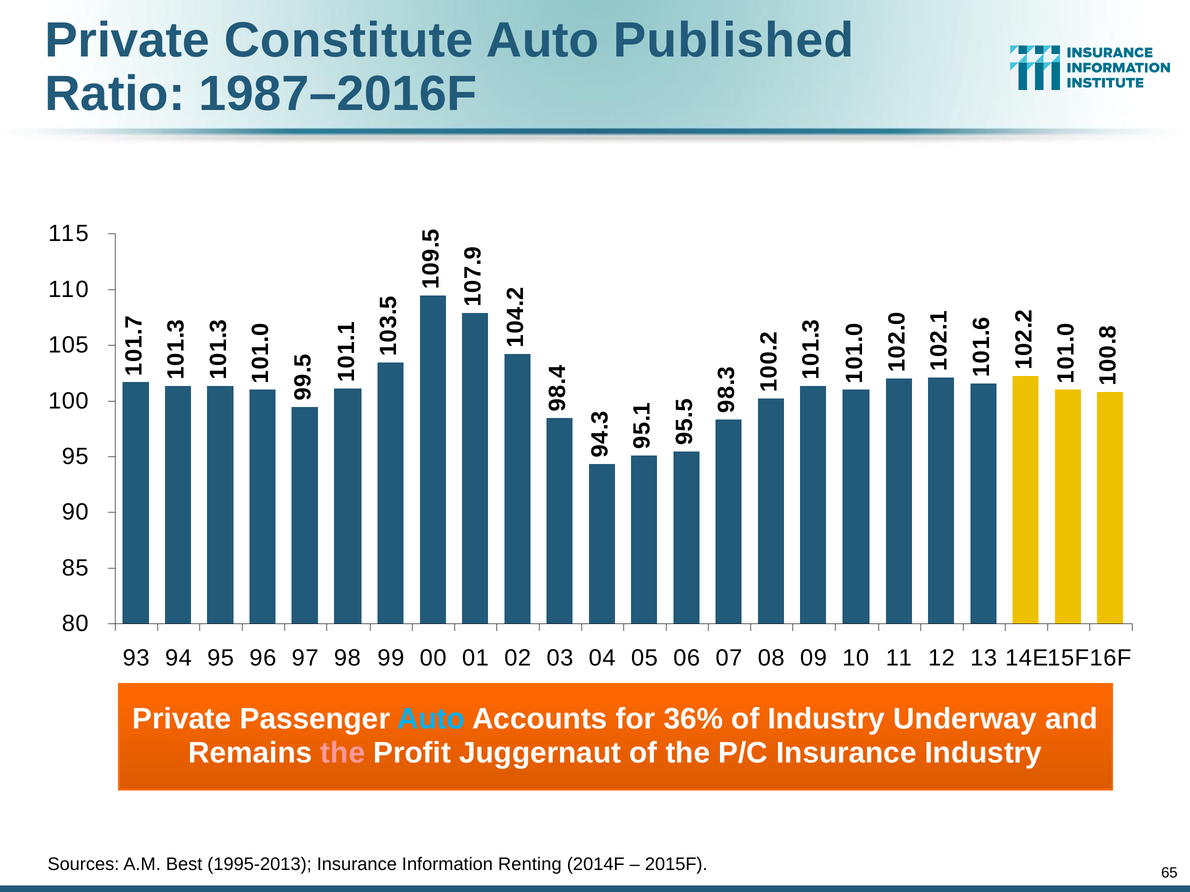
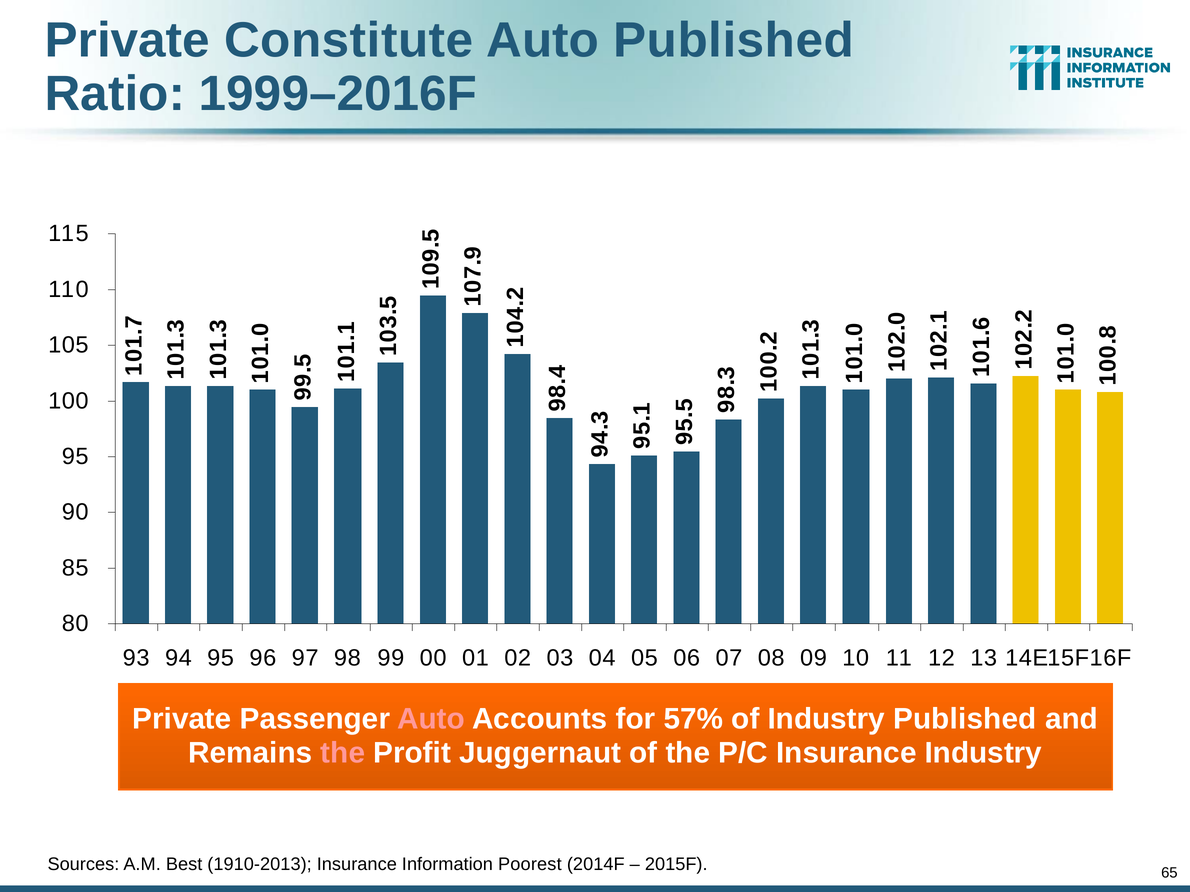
1987–2016F: 1987–2016F -> 1999–2016F (338, 94)
Auto colour: light blue -> pink (431, 719)
36%: 36% -> 57% (693, 719)
Industry Underway: Underway -> Published (965, 719)
1995-2013: 1995-2013 -> 1910-2013 (260, 865)
Renting: Renting -> Poorest (530, 865)
